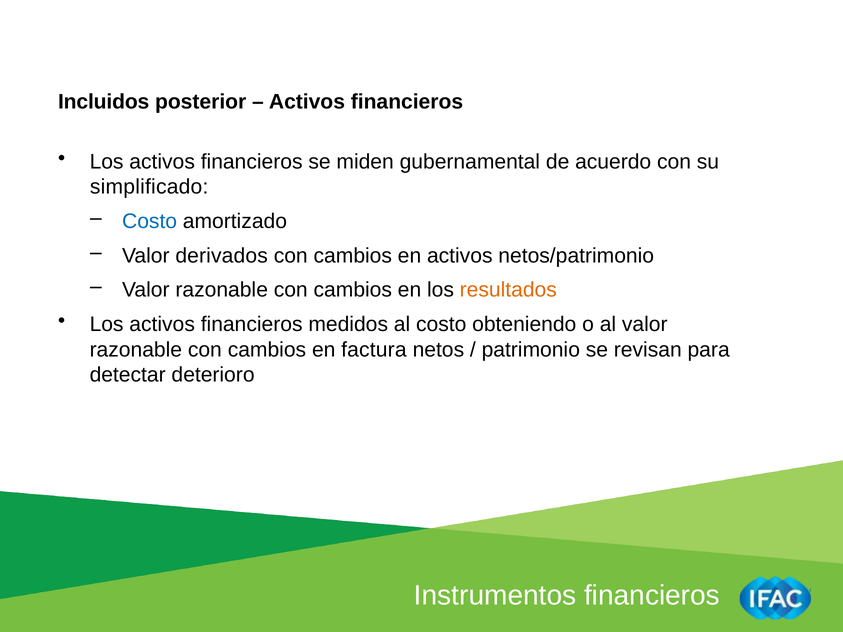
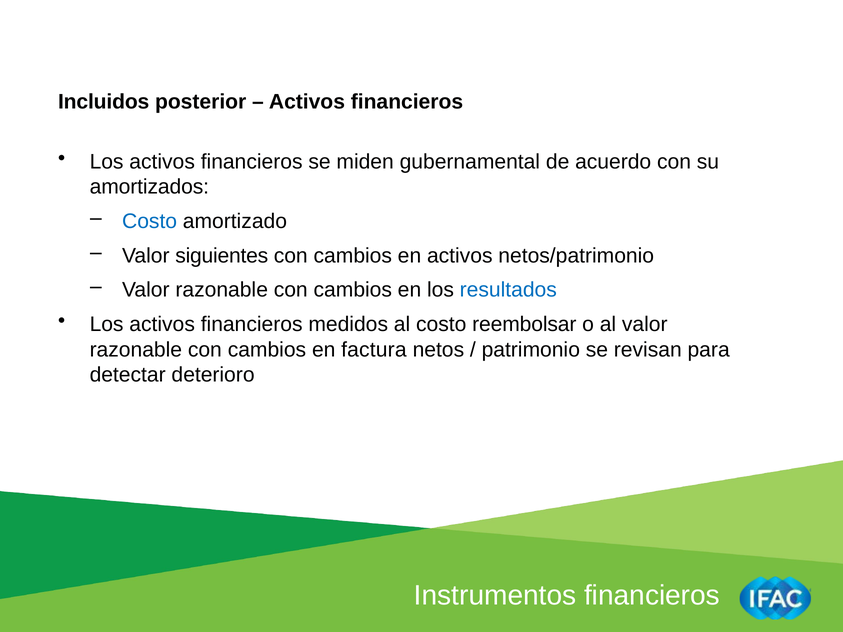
simplificado: simplificado -> amortizados (149, 187)
derivados: derivados -> siguientes (222, 256)
resultados colour: orange -> blue (508, 290)
obteniendo: obteniendo -> reembolsar (524, 324)
